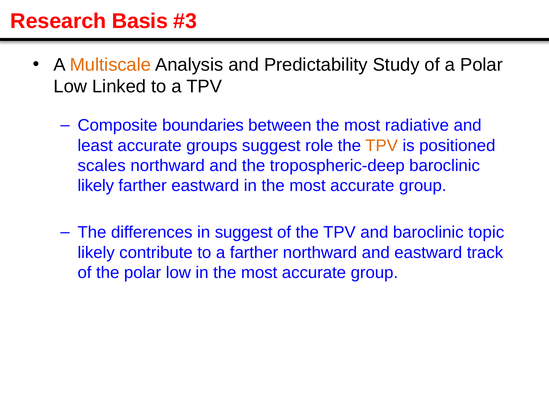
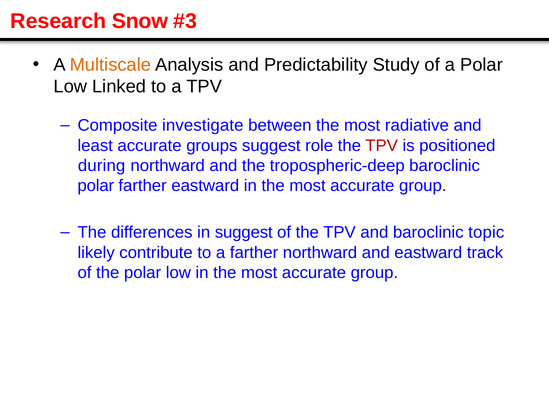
Basis: Basis -> Snow (140, 21)
boundaries: boundaries -> investigate (203, 126)
TPV colour: orange -> red (382, 146)
scales: scales -> during (102, 166)
likely: likely -> polar (96, 186)
